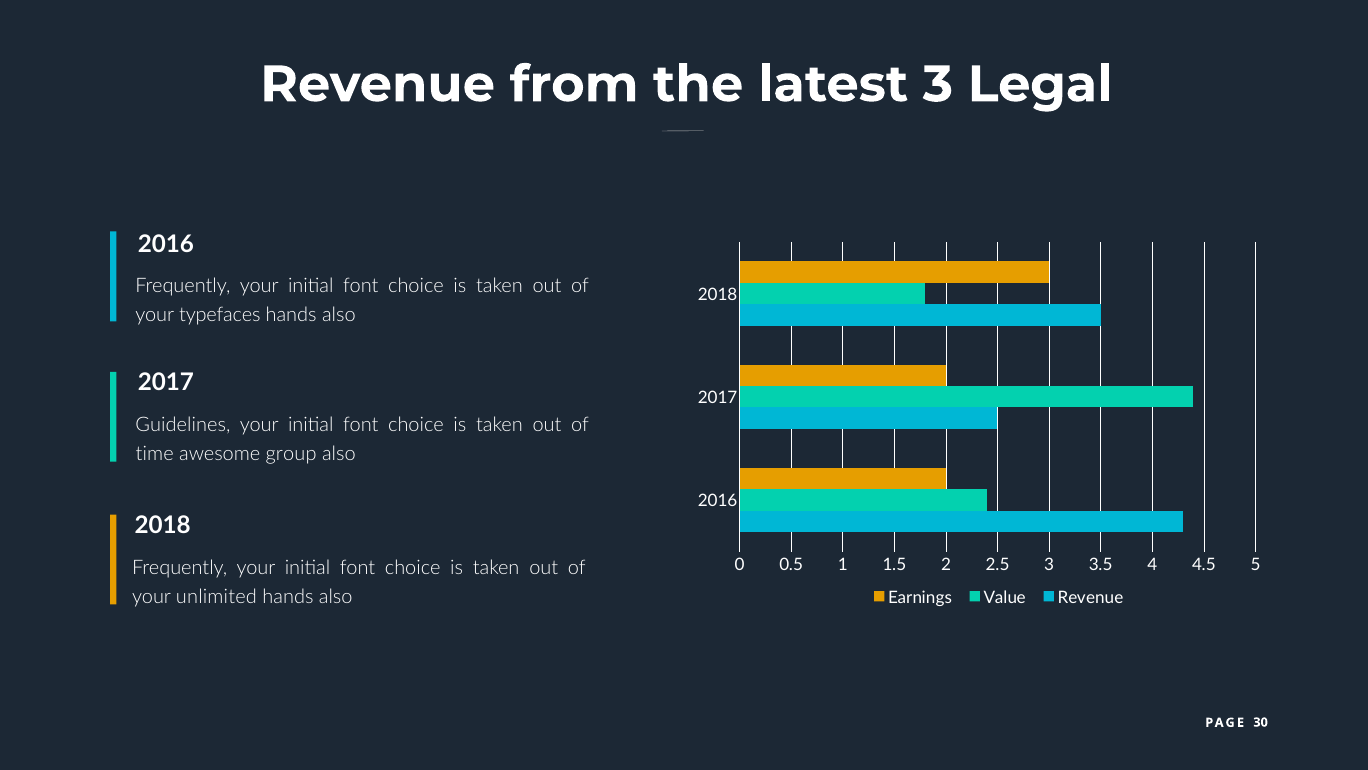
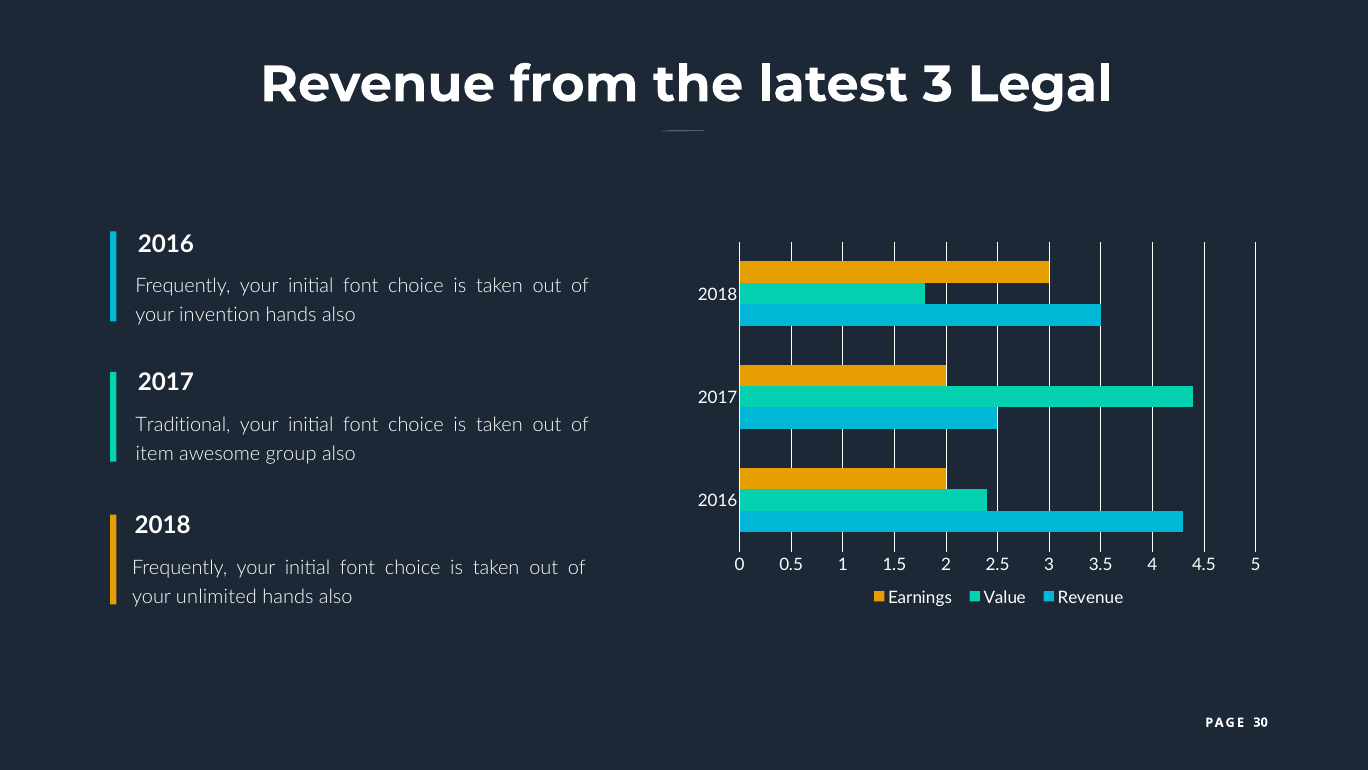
typefaces: typefaces -> invention (220, 315)
Guidelines: Guidelines -> Traditional (183, 425)
time: time -> item (155, 453)
